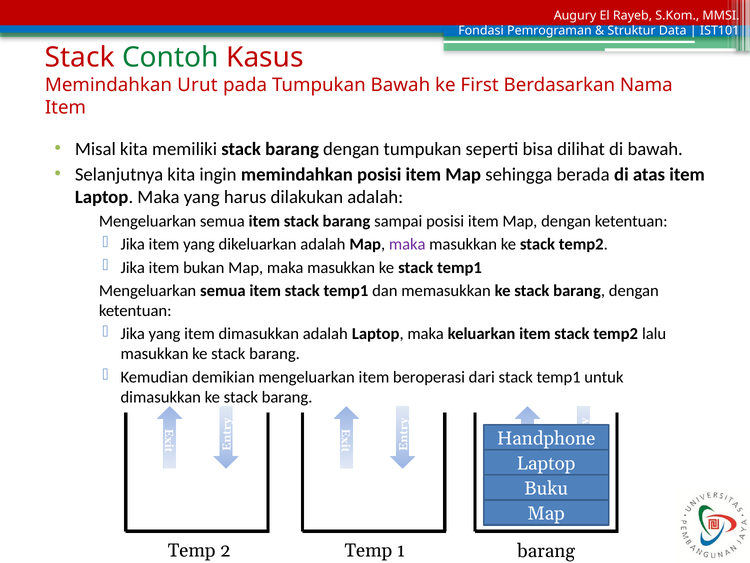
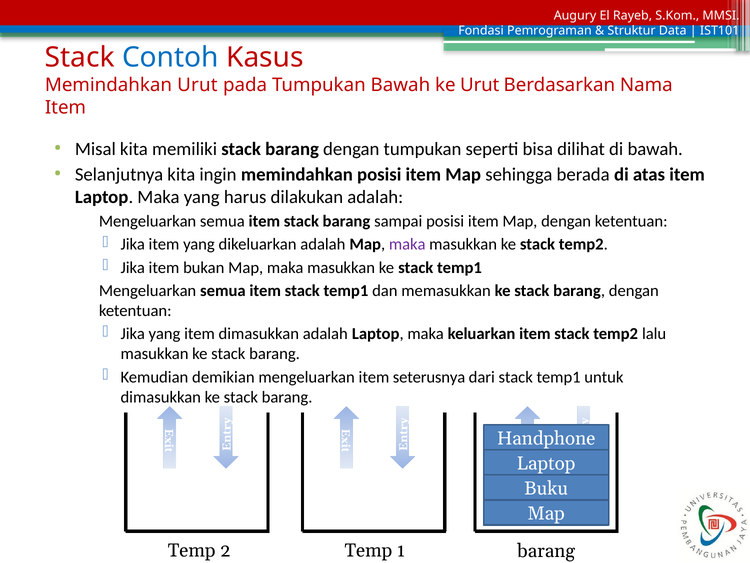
Contoh colour: green -> blue (170, 57)
ke First: First -> Urut (480, 85)
beroperasi: beroperasi -> seterusnya (429, 377)
